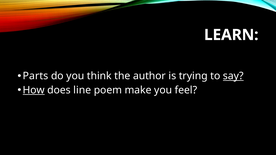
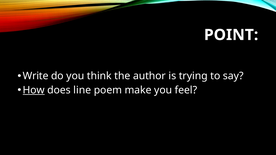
LEARN: LEARN -> POINT (231, 35)
Parts: Parts -> Write (36, 76)
say underline: present -> none (233, 76)
